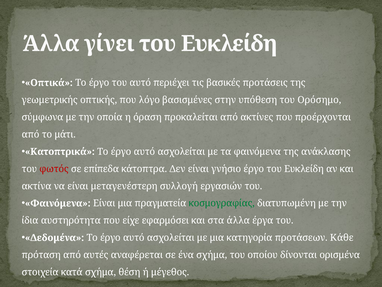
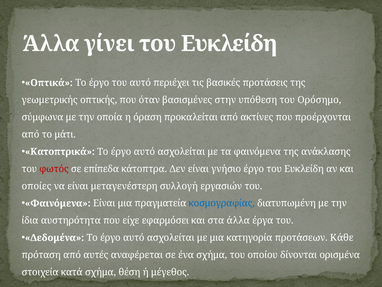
λόγο: λόγο -> όταν (149, 100)
ακτίνα: ακτίνα -> οποίες (37, 186)
κοσμογραφίας colour: green -> blue (222, 203)
